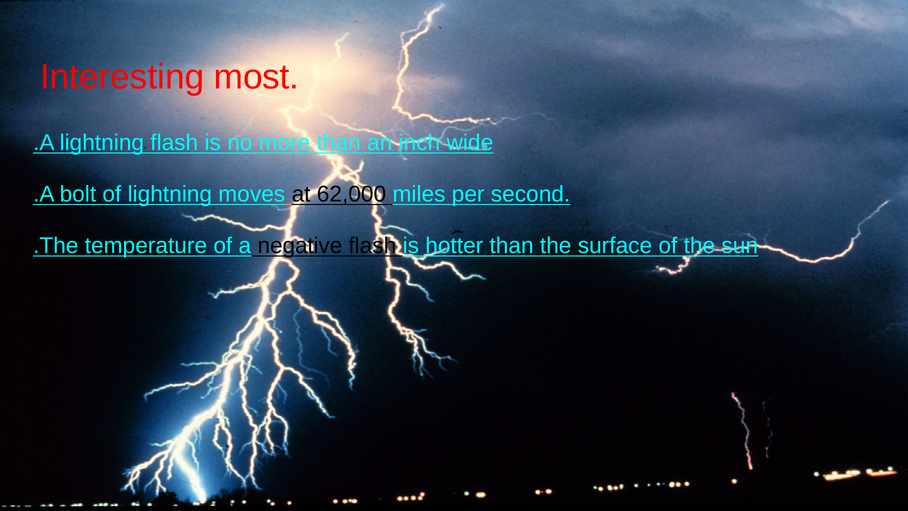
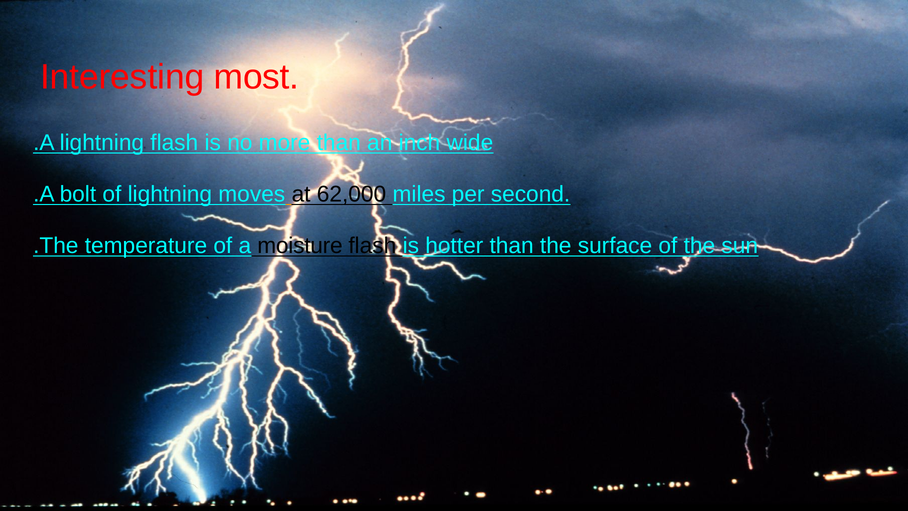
negative: negative -> moisture (300, 246)
